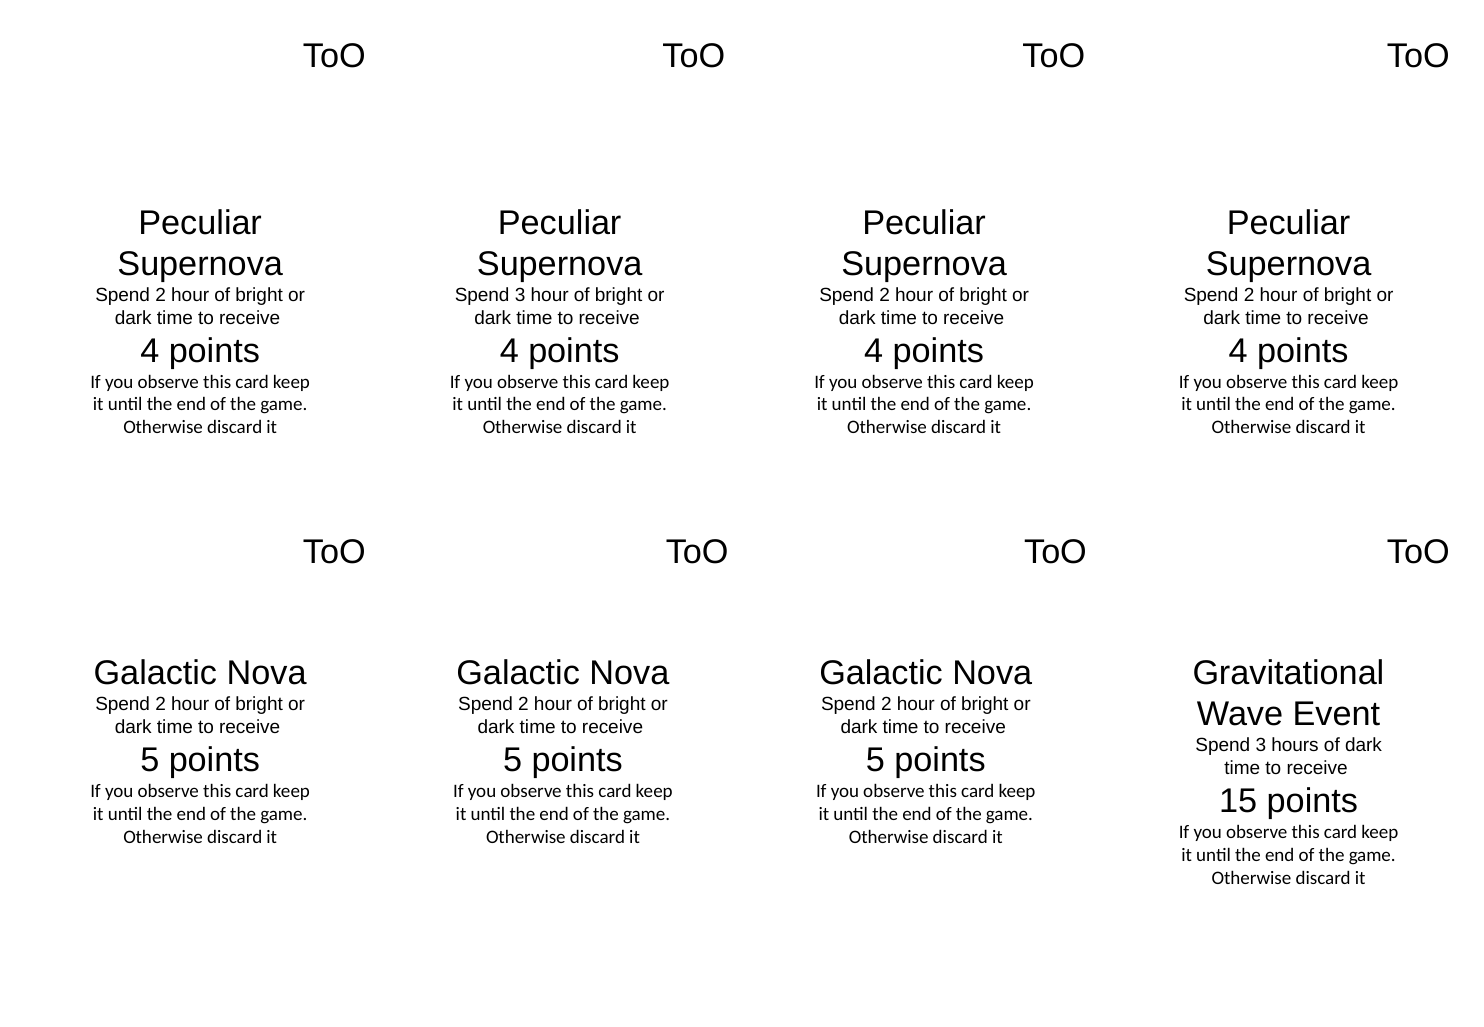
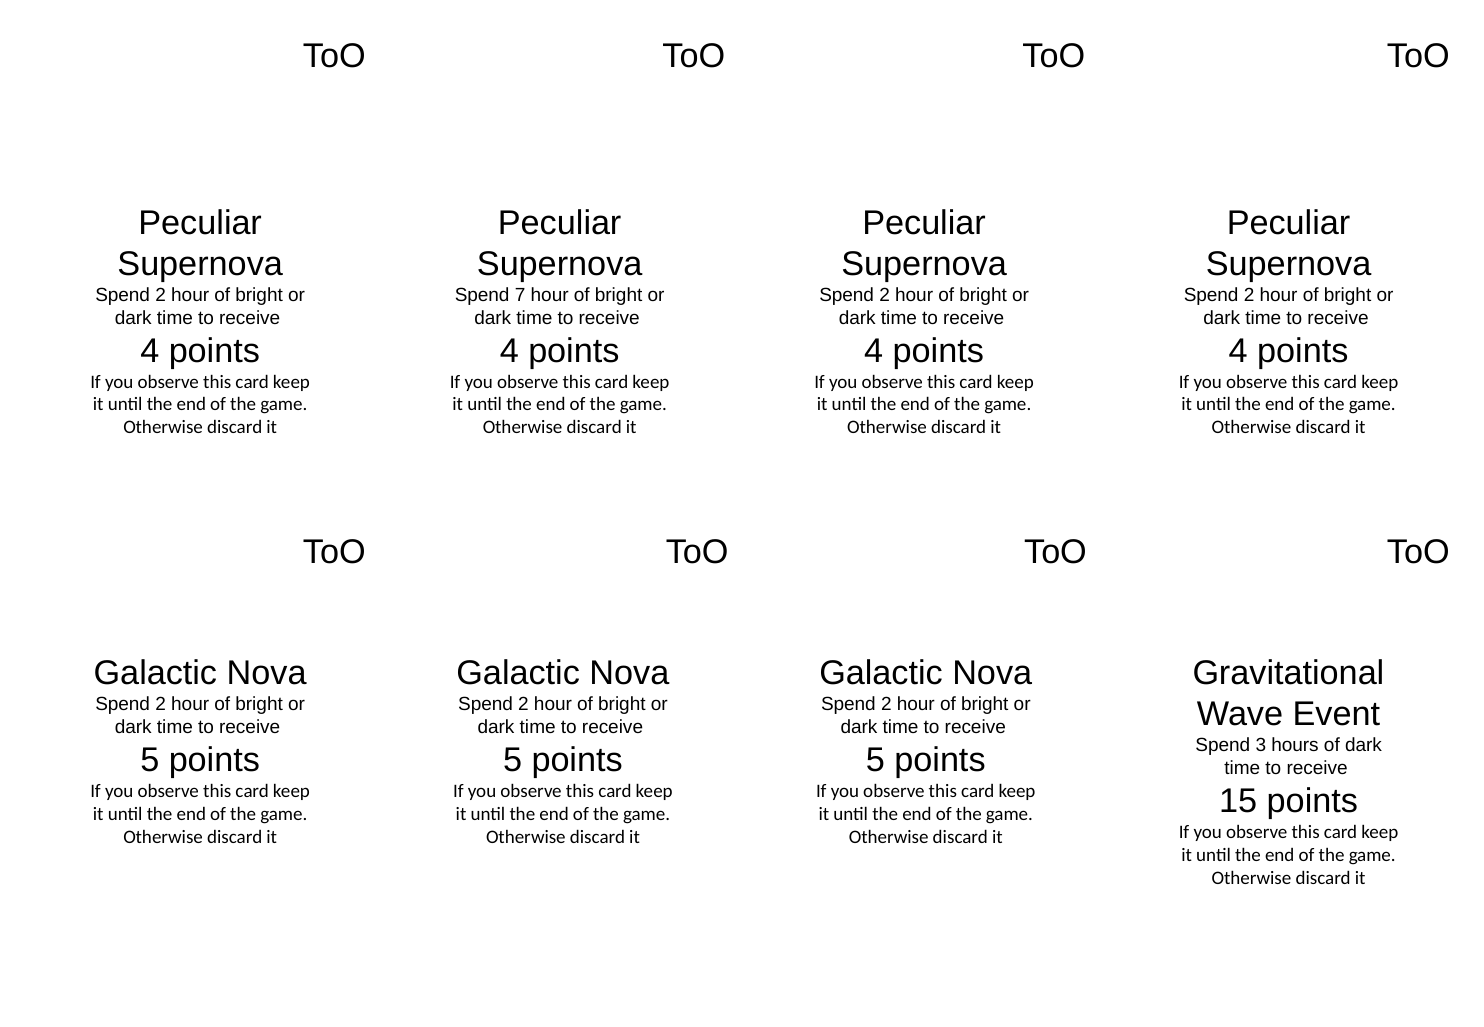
3: 3 -> 7 (520, 295)
